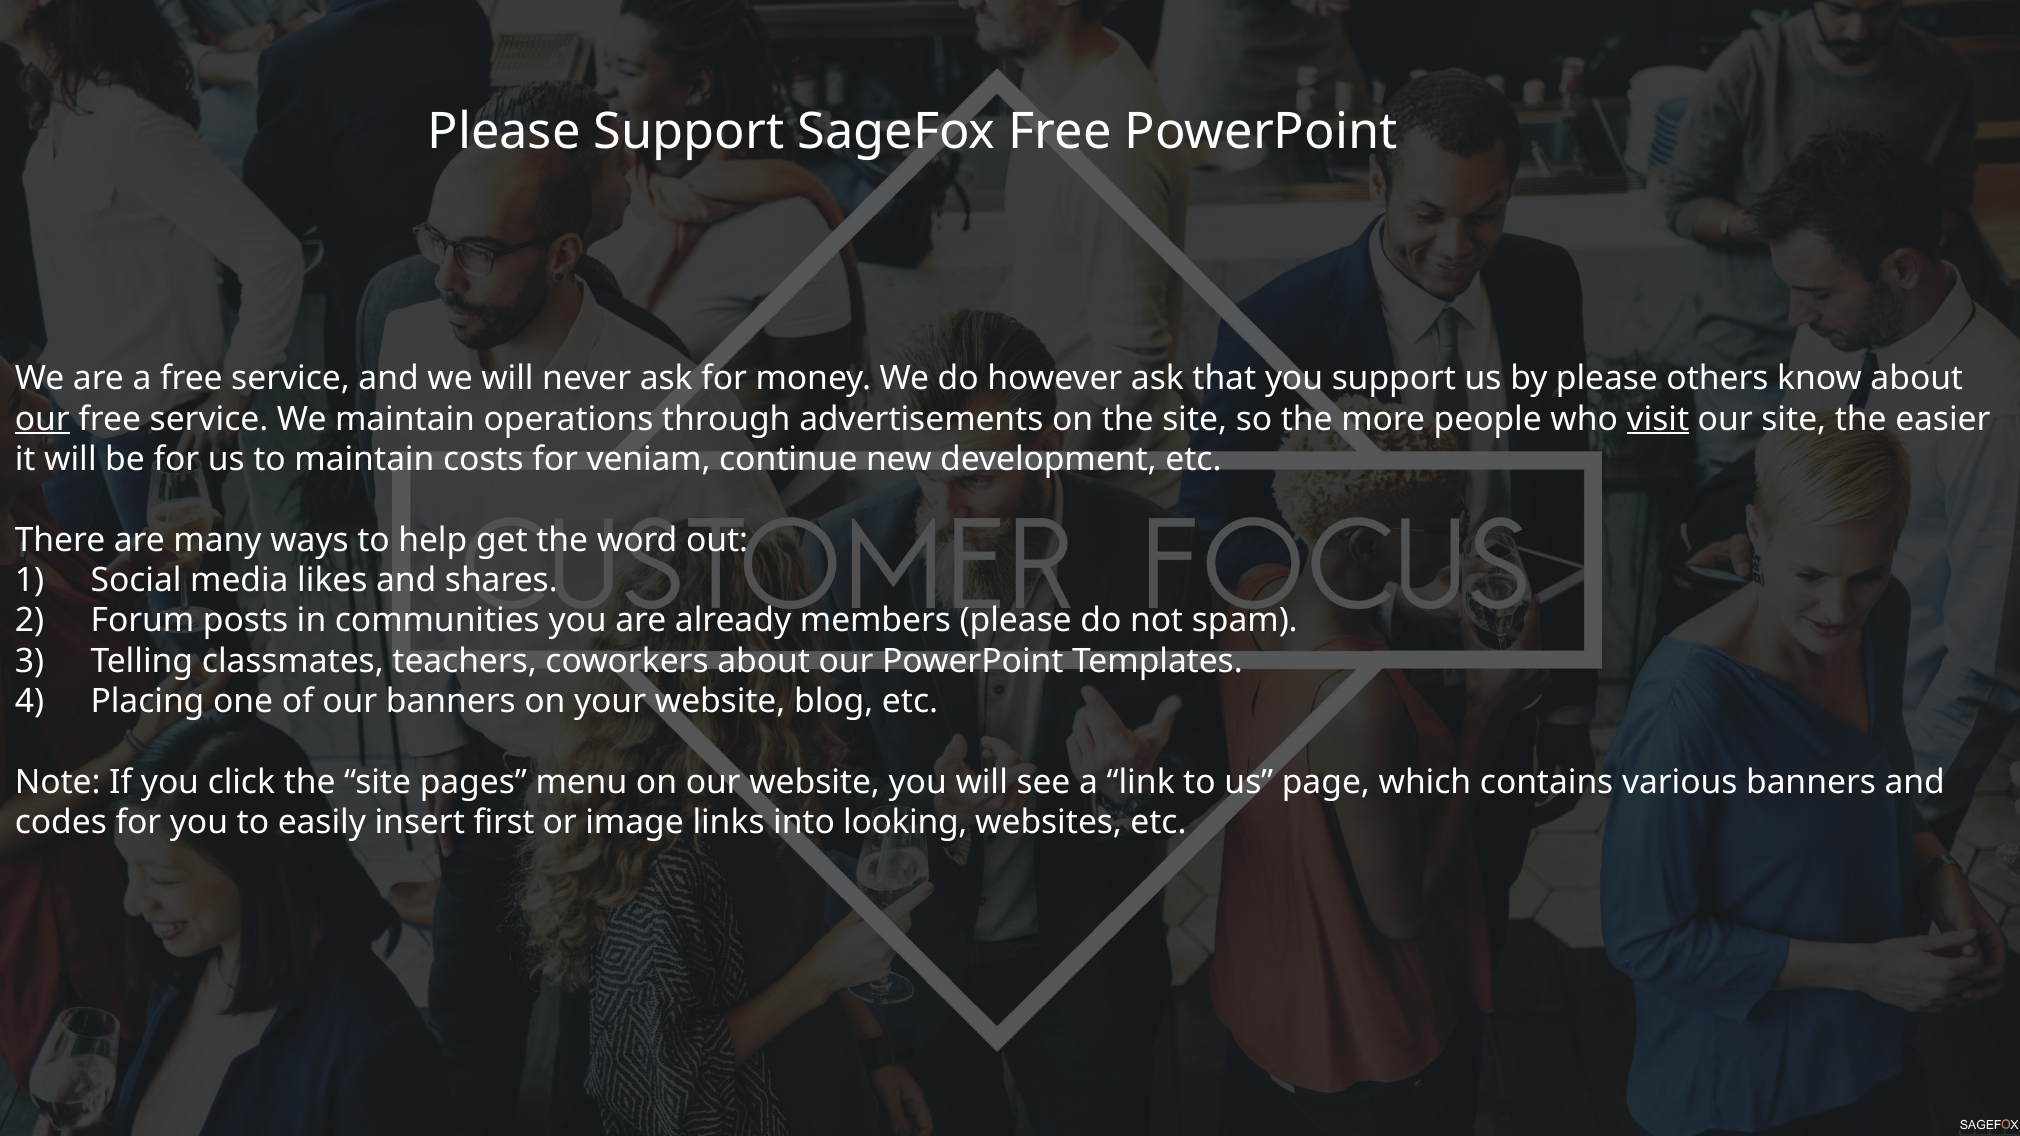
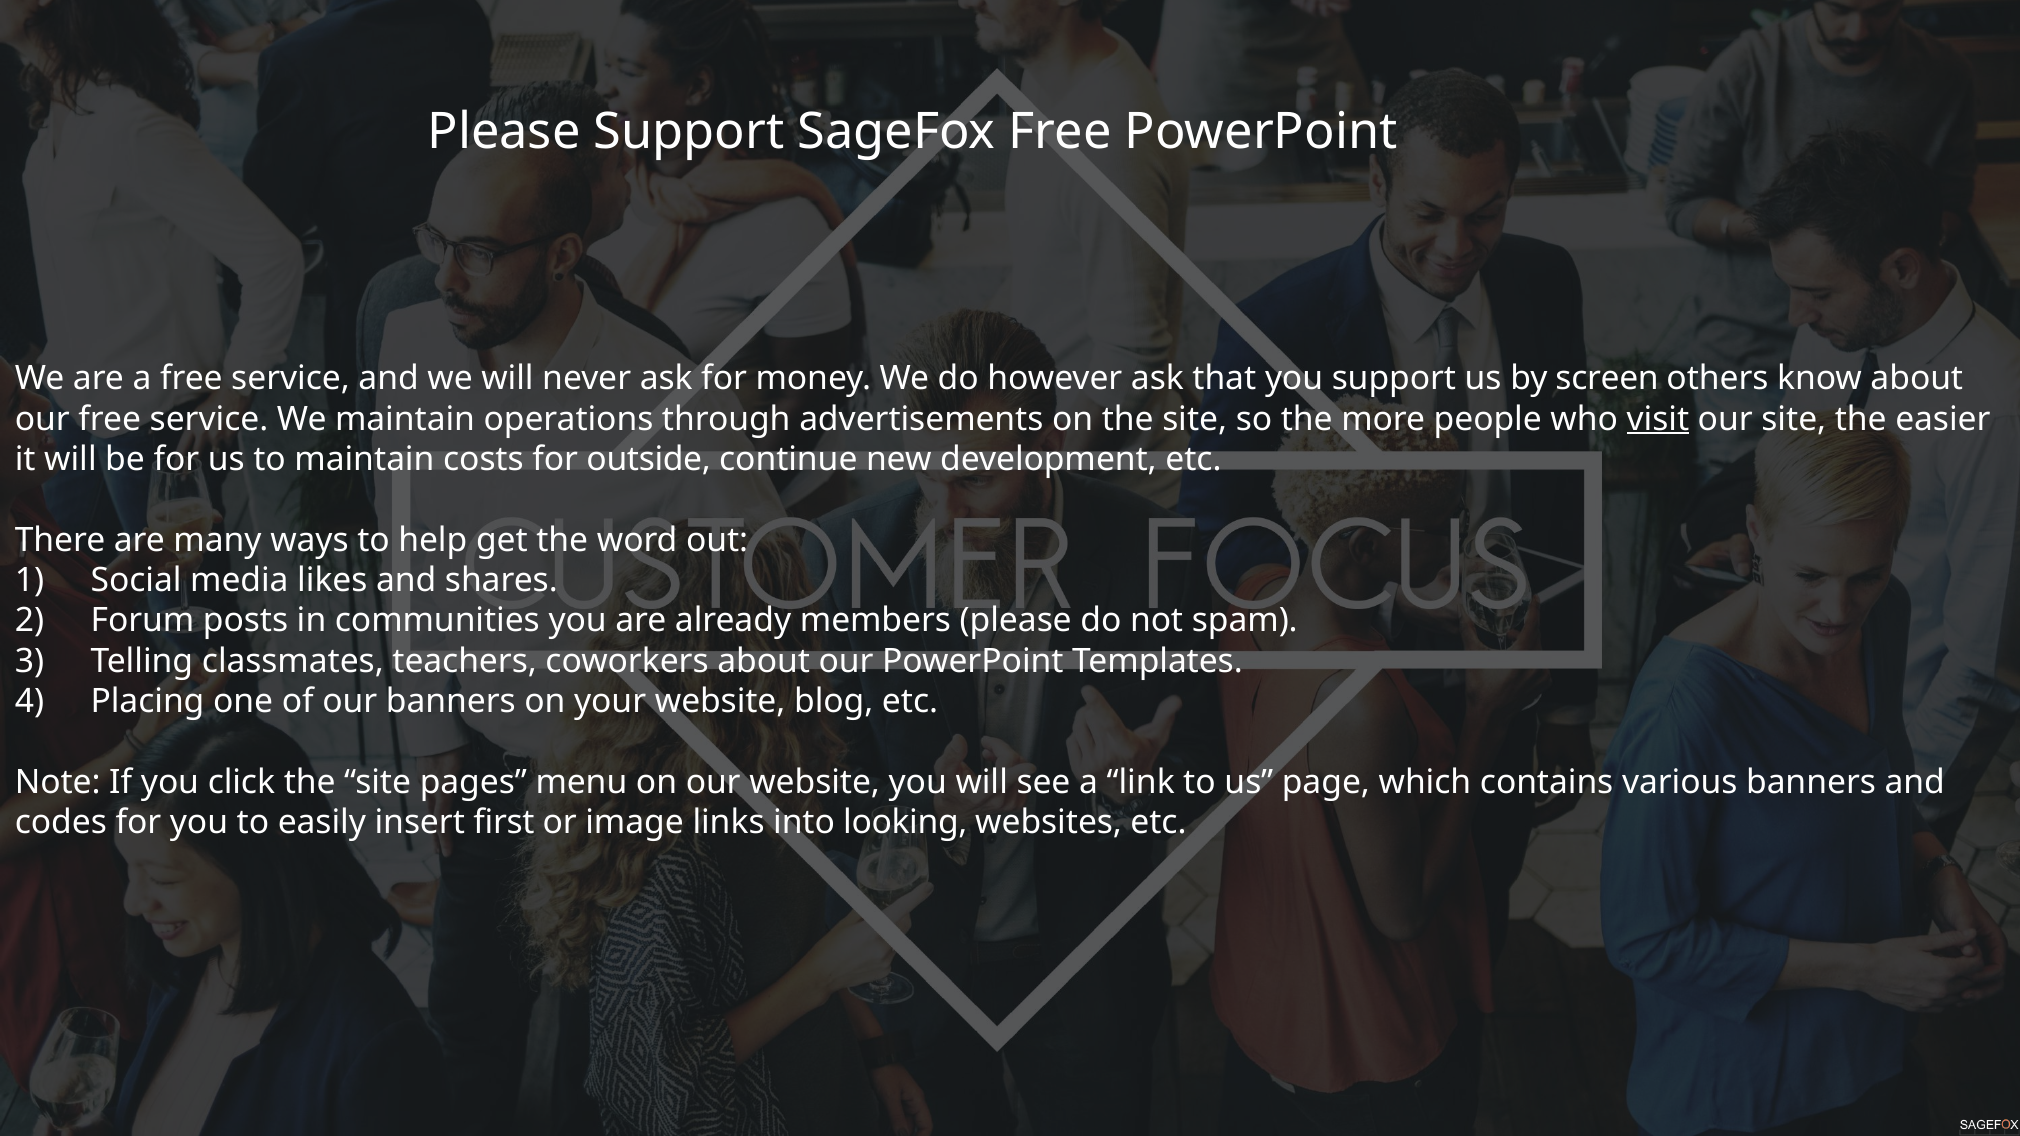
by please: please -> screen (1607, 379)
our underline: present -> none (42, 419)
veniam: veniam -> outside (649, 459)
